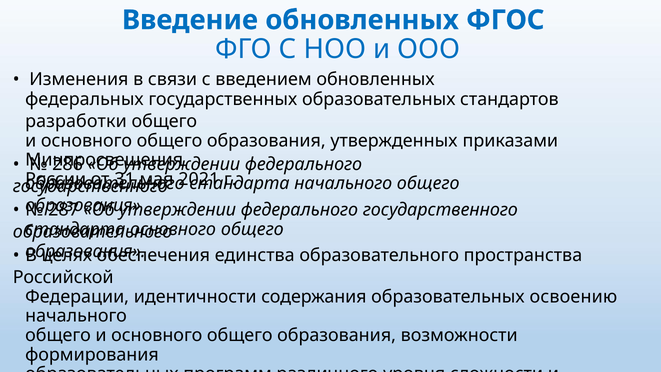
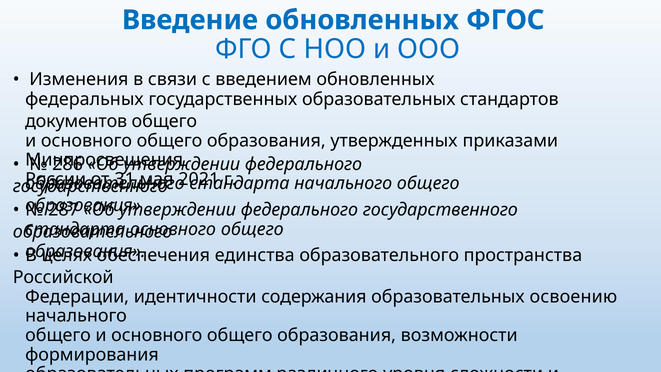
разработки: разработки -> документов (76, 121)
